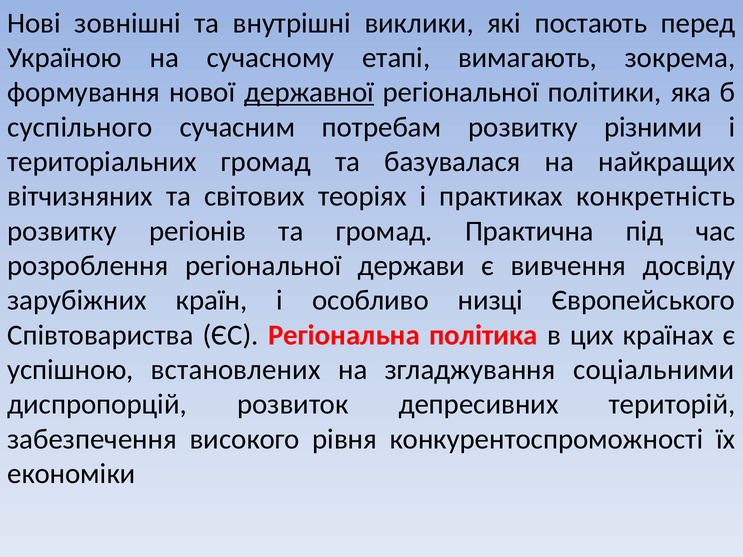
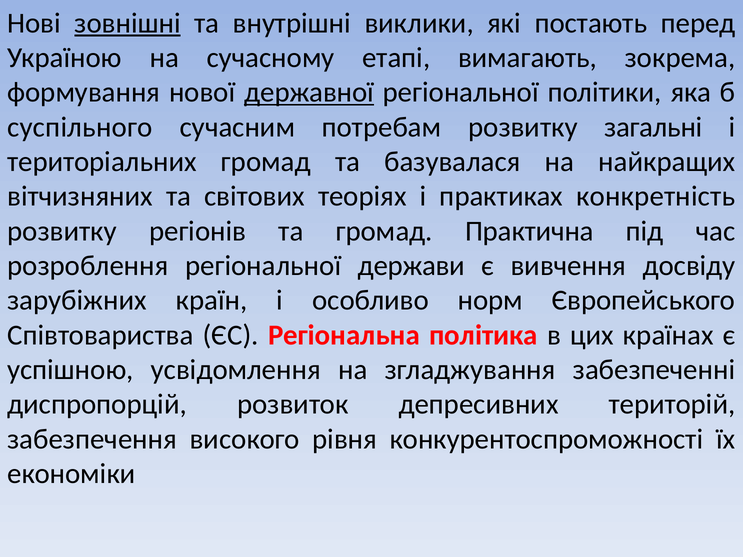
зовнішні underline: none -> present (128, 23)
різними: різними -> загальні (653, 127)
низці: низці -> норм (490, 301)
встановлених: встановлених -> усвідомлення (236, 370)
соціальними: соціальними -> забезпеченні (654, 370)
